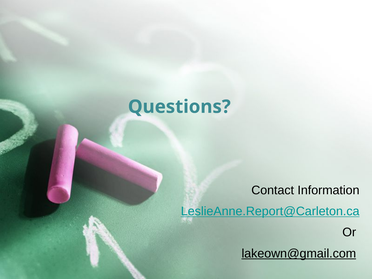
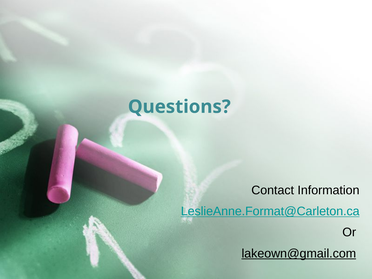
LeslieAnne.Report@Carleton.ca: LeslieAnne.Report@Carleton.ca -> LeslieAnne.Format@Carleton.ca (270, 211)
